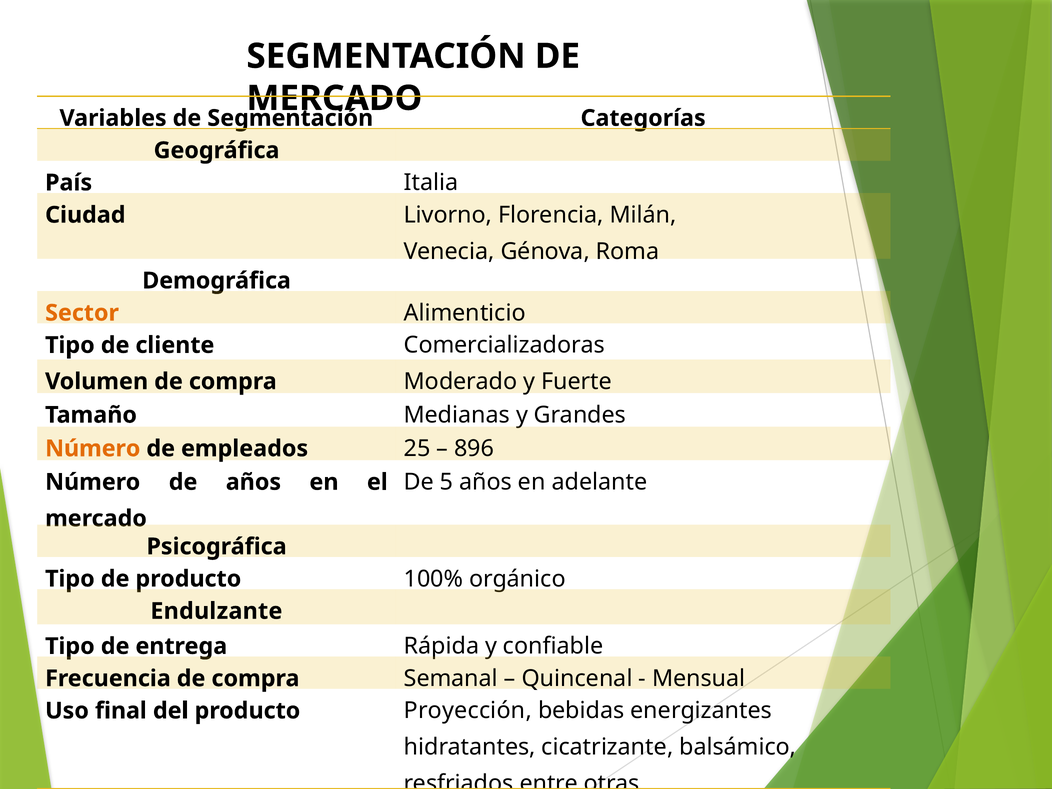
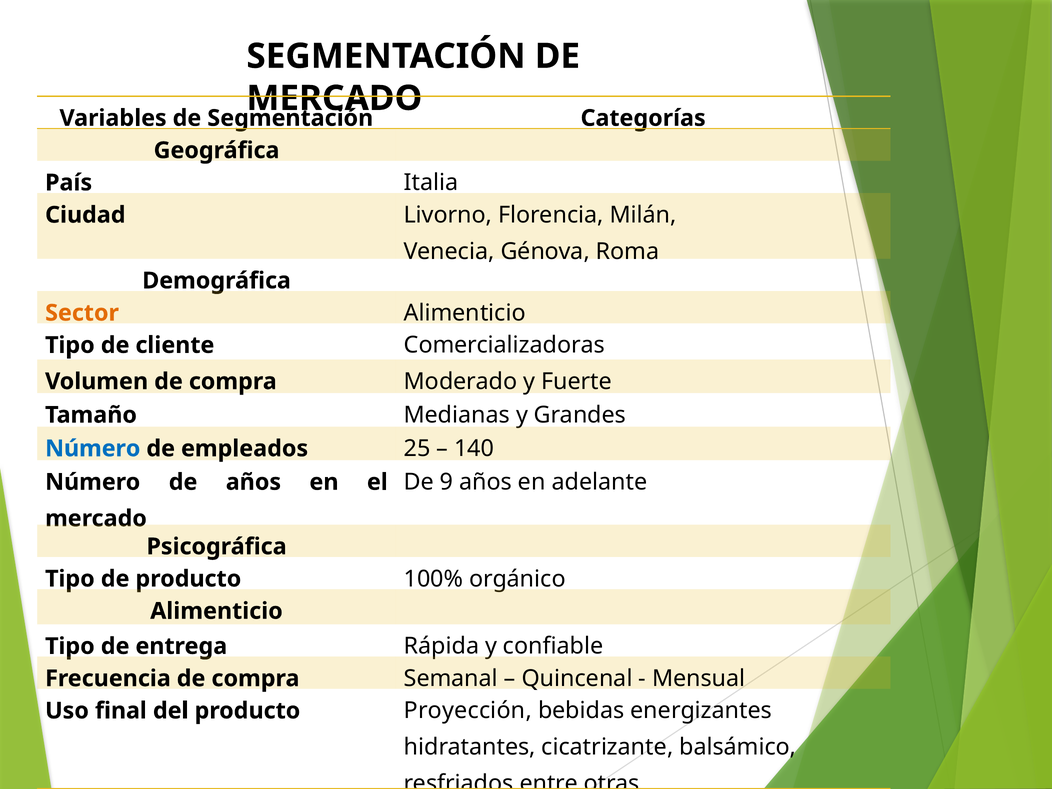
Número colour: orange -> blue (93, 449)
896: 896 -> 140 (474, 449)
5: 5 -> 9 (447, 482)
Endulzante: Endulzante -> Alimenticio (216, 611)
